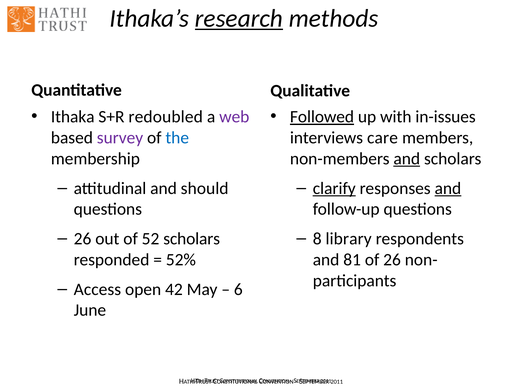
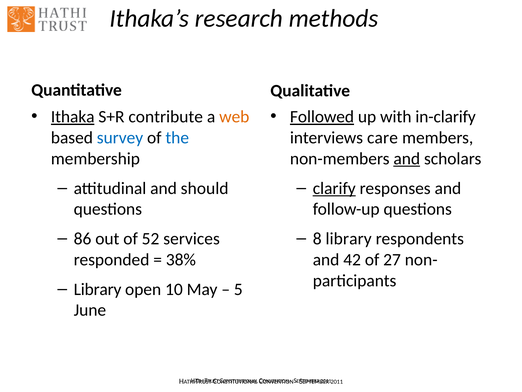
research underline: present -> none (239, 18)
Ithaka underline: none -> present (73, 117)
redoubled: redoubled -> contribute (166, 117)
web colour: purple -> orange (234, 117)
in-issues: in-issues -> in-clarify (446, 117)
survey colour: purple -> blue (120, 138)
and underline: present -> none (448, 188)
26: 26 -> 86 (83, 238)
52 scholars: scholars -> services (192, 238)
52%: 52% -> 38% (181, 259)
81: 81 -> 42 (352, 259)
of 26: 26 -> 27 (392, 259)
Access: Access -> Library (98, 289)
42: 42 -> 10 (174, 289)
6: 6 -> 5 (238, 289)
